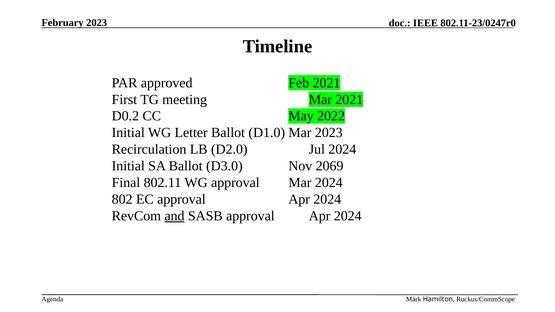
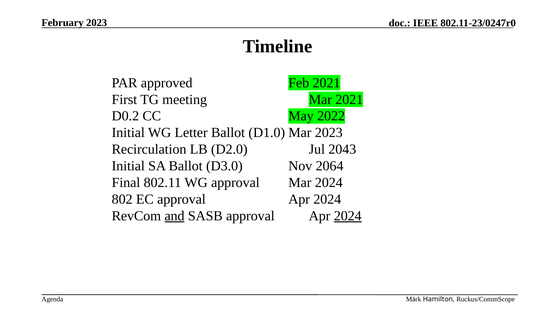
Jul 2024: 2024 -> 2043 (342, 149)
2069: 2069 -> 2064 (330, 166)
2024 underline: none -> present (348, 216)
